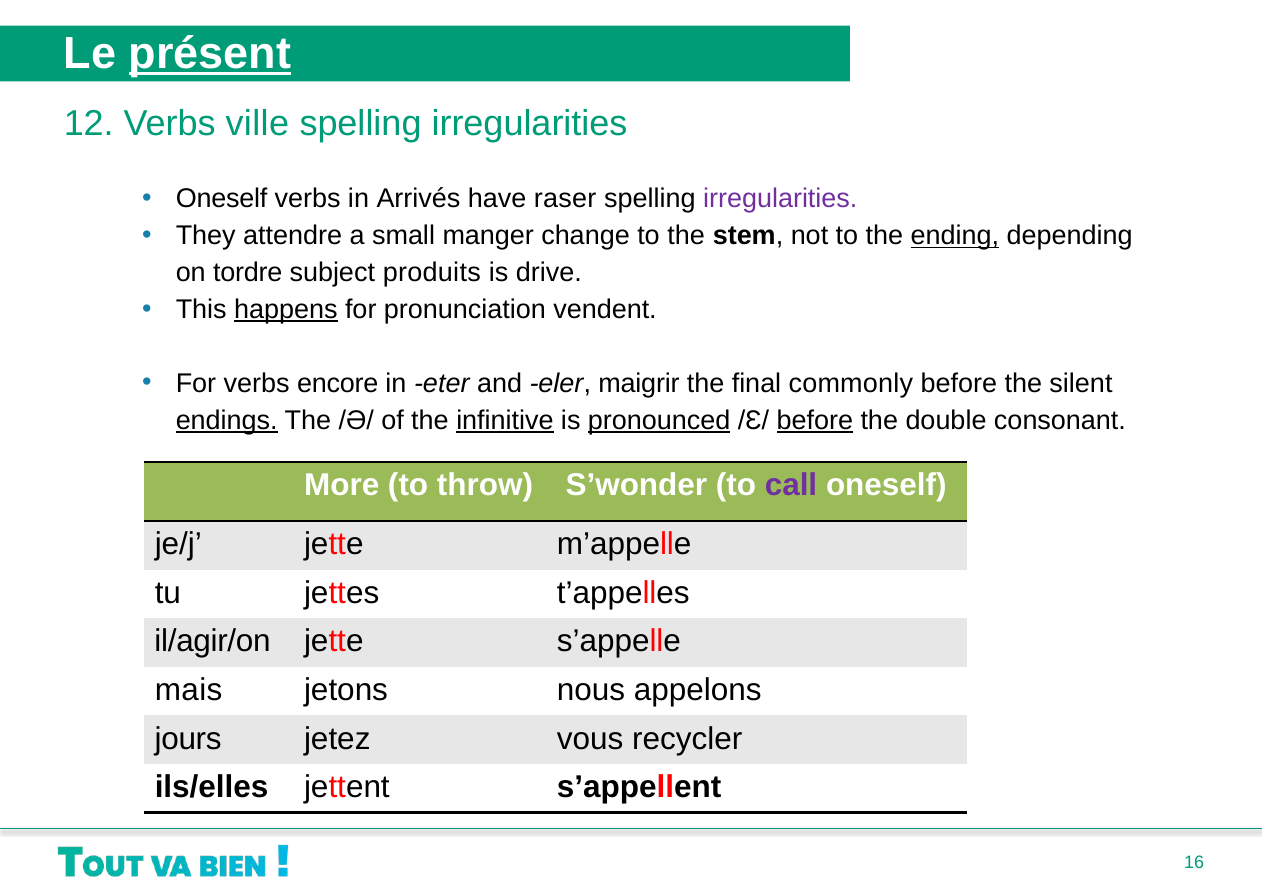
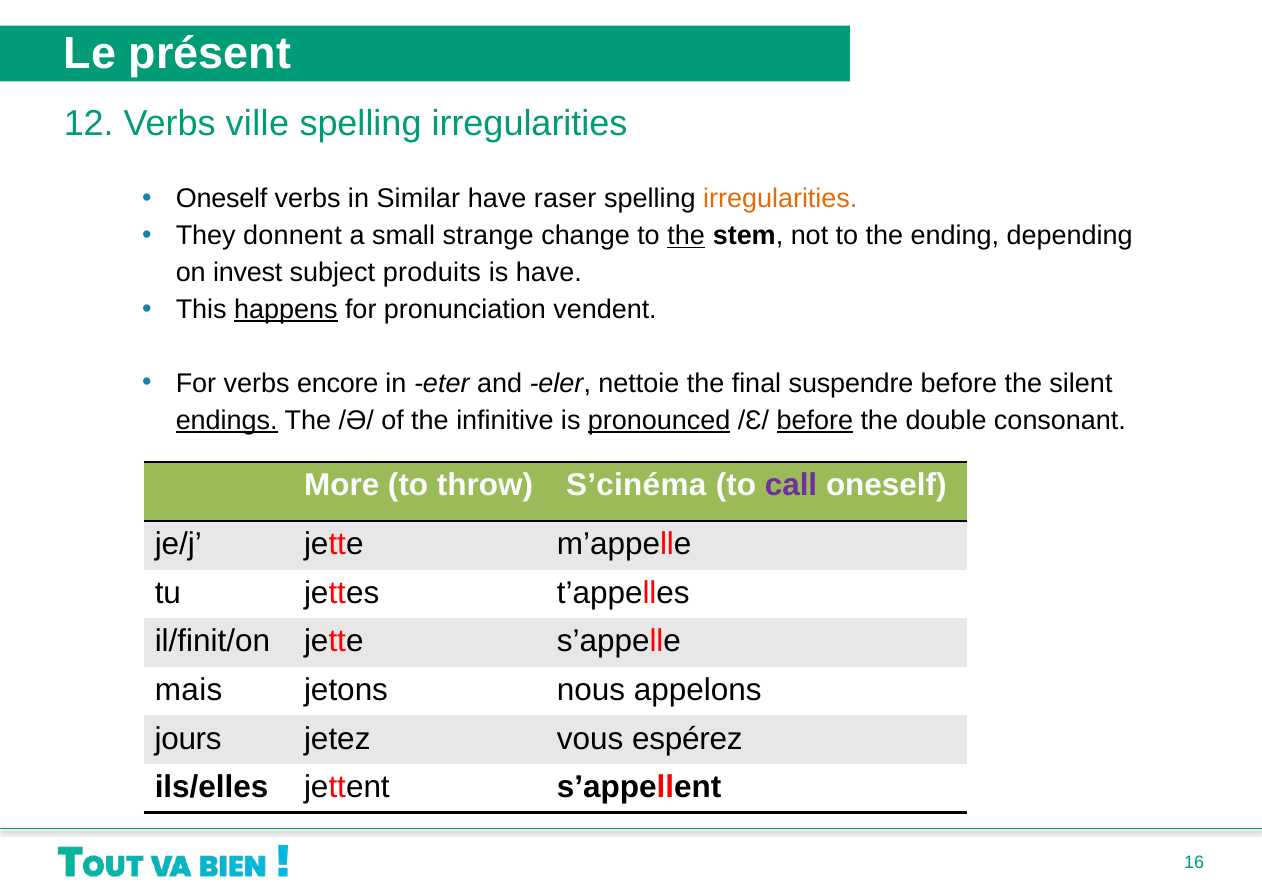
présent underline: present -> none (210, 54)
Arrivés: Arrivés -> Similar (418, 199)
irregularities colour: purple -> orange (780, 199)
attendre: attendre -> donnent (293, 236)
manger: manger -> strange (488, 236)
the underline: none -> present (686, 236)
ending underline: present -> none (955, 236)
tordre: tordre -> invest (248, 273)
is drive: drive -> have (549, 273)
maigrir: maigrir -> nettoie (639, 383)
commonly: commonly -> suspendre (851, 383)
infinitive underline: present -> none (505, 420)
S’wonder: S’wonder -> S’cinéma (636, 485)
il/agir/on: il/agir/on -> il/finit/on (212, 642)
recycler: recycler -> espérez (687, 739)
